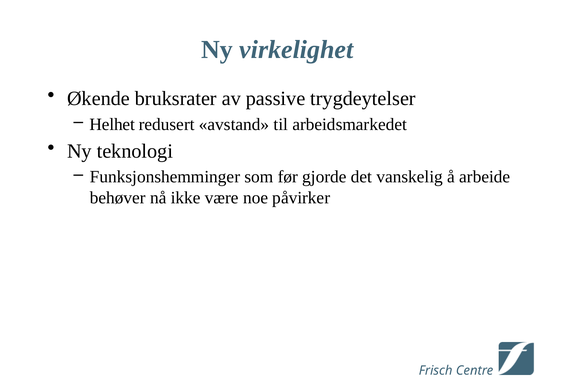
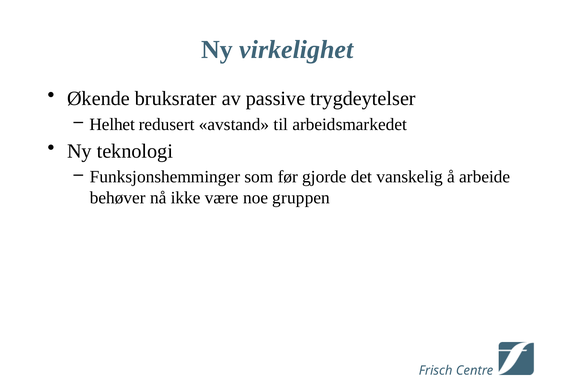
påvirker: påvirker -> gruppen (301, 198)
